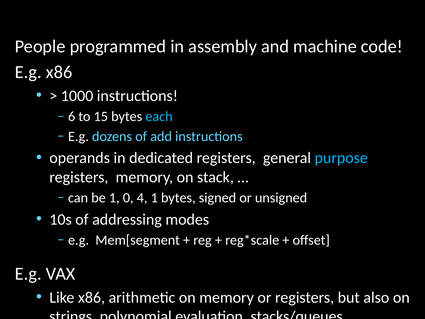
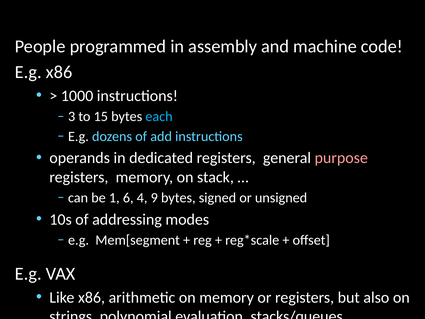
6: 6 -> 3 (72, 116)
purpose colour: light blue -> pink (341, 158)
0: 0 -> 6 (128, 198)
4 1: 1 -> 9 (154, 198)
